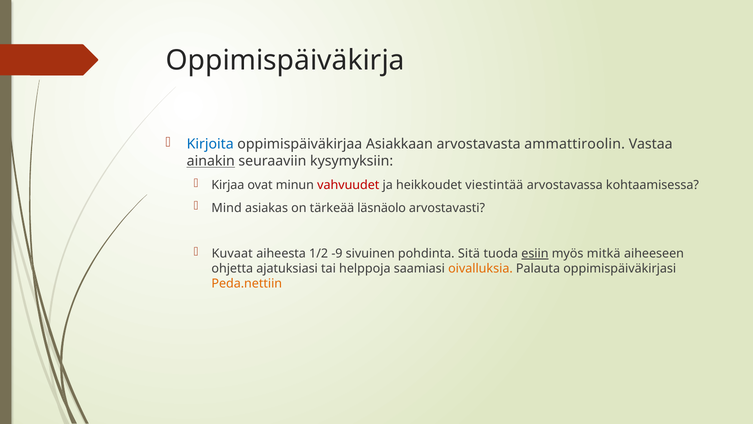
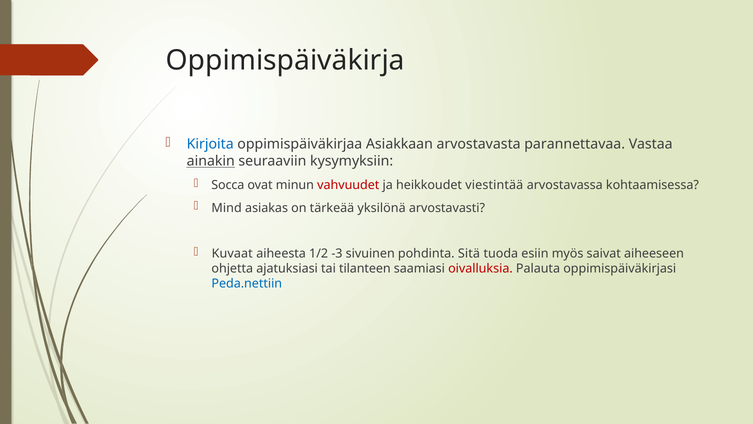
ammattiroolin: ammattiroolin -> parannettavaa (575, 144)
Kirjaa: Kirjaa -> Socca (228, 185)
läsnäolo: läsnäolo -> yksilönä (382, 208)
-9: -9 -> -3 (337, 253)
esiin underline: present -> none (535, 253)
mitkä: mitkä -> saivat (604, 253)
helppoja: helppoja -> tilanteen (365, 268)
oivalluksia colour: orange -> red (480, 268)
Peda.nettiin colour: orange -> blue (247, 284)
